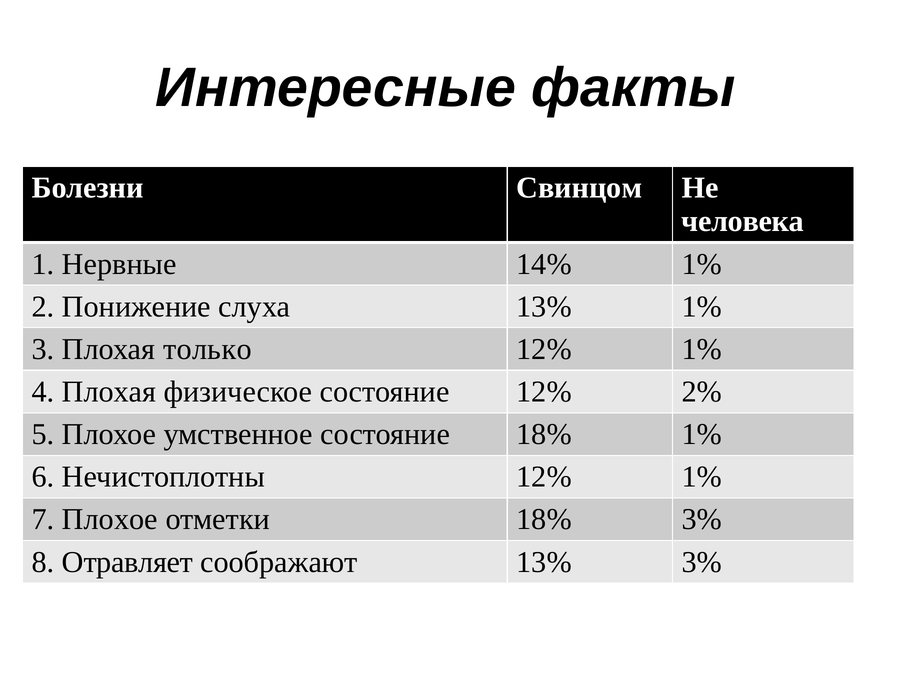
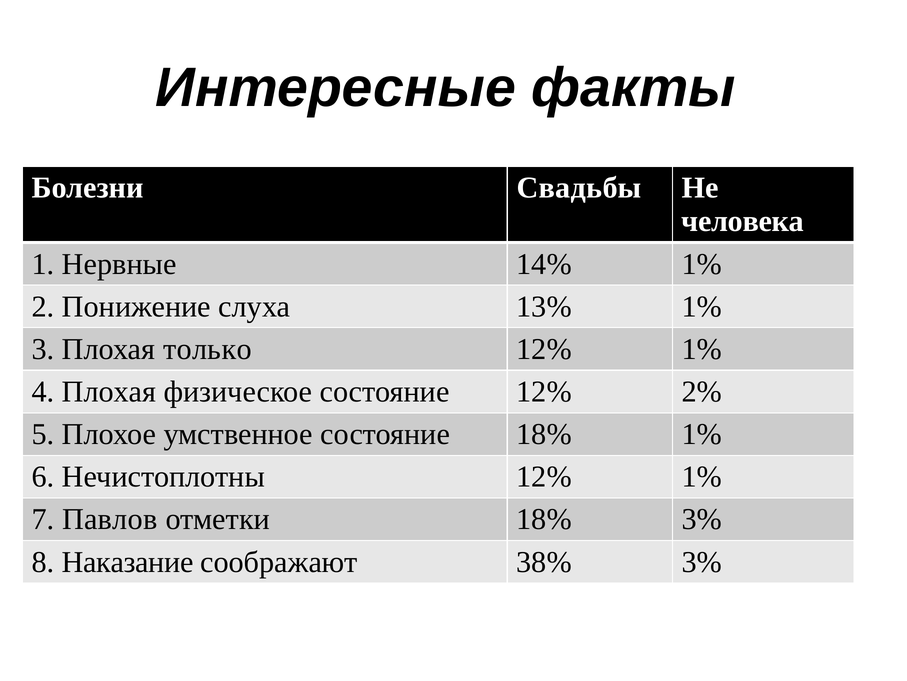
Свинцом: Свинцом -> Свадьбы (579, 188)
7 Плохое: Плохое -> Павлов (110, 519)
Отравляет: Отравляет -> Наказание (127, 561)
соображают 13%: 13% -> 38% (544, 561)
